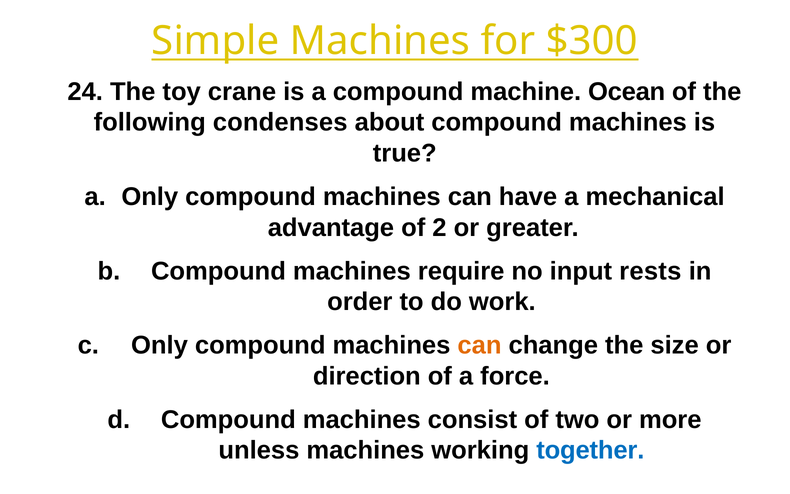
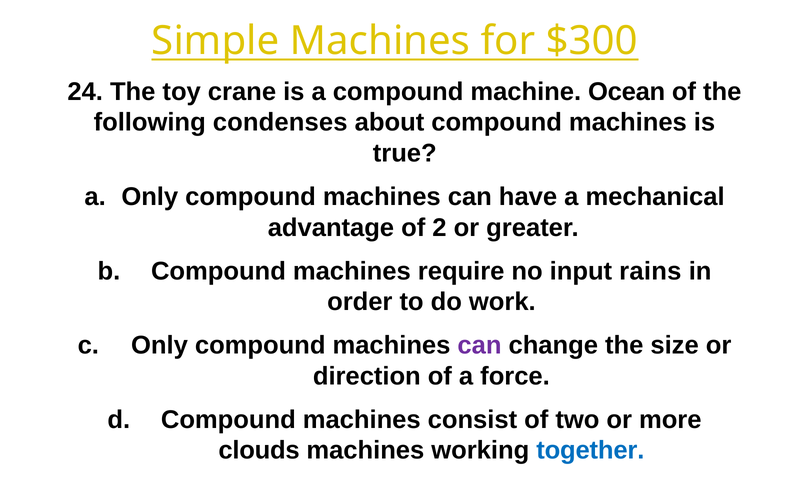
rests: rests -> rains (650, 271)
can colour: orange -> purple (479, 345)
unless: unless -> clouds (259, 450)
